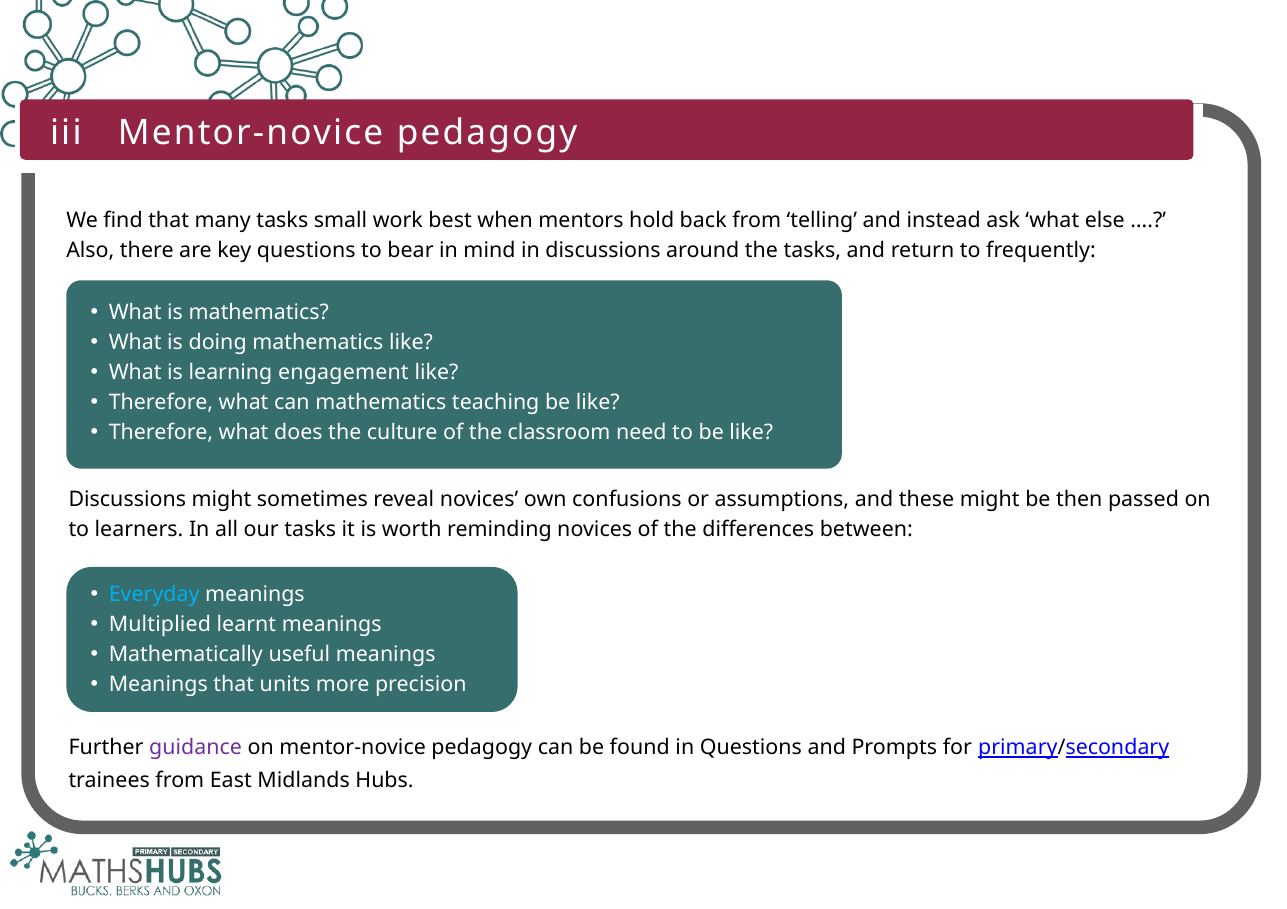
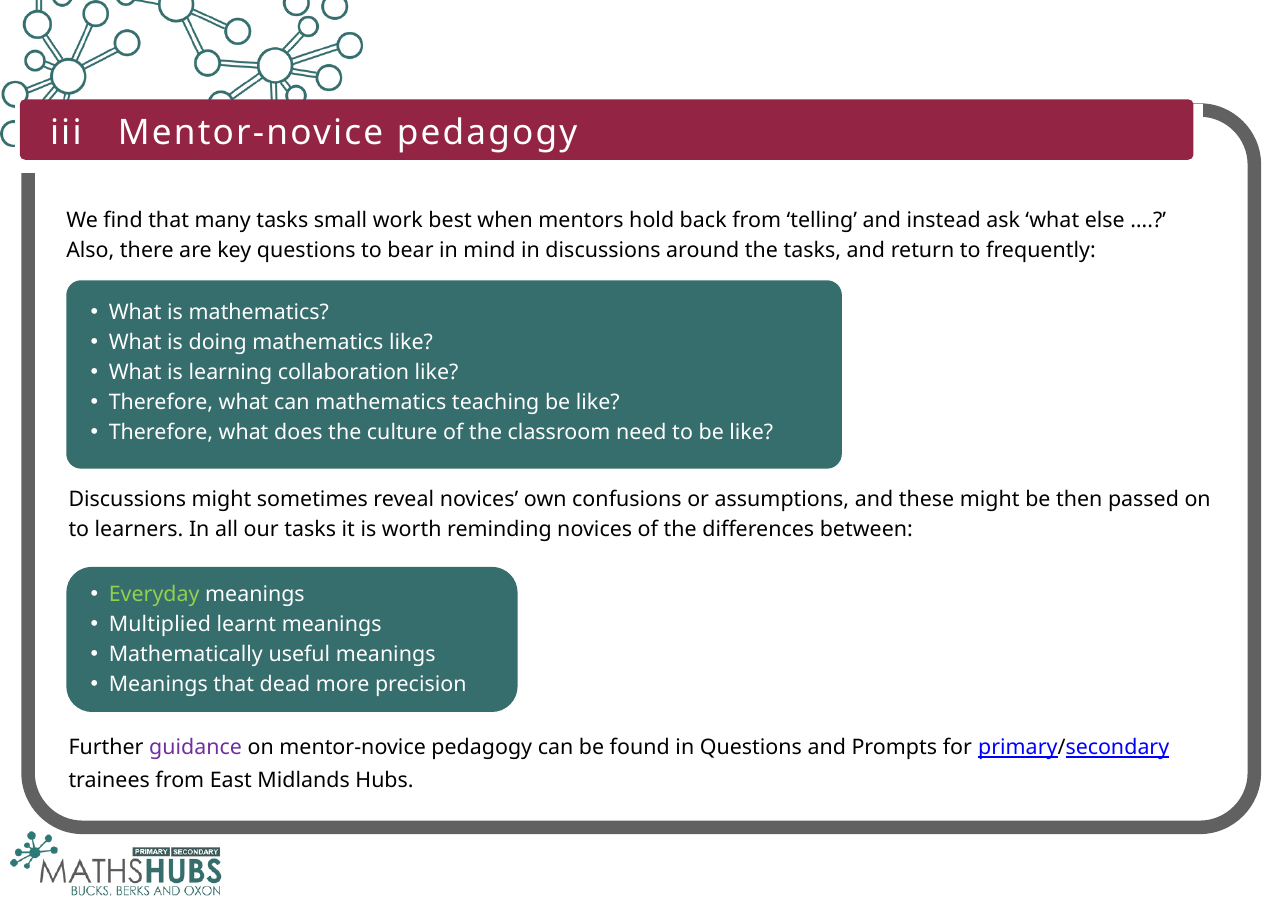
engagement: engagement -> collaboration (344, 372)
Everyday colour: light blue -> light green (154, 595)
units: units -> dead (285, 684)
